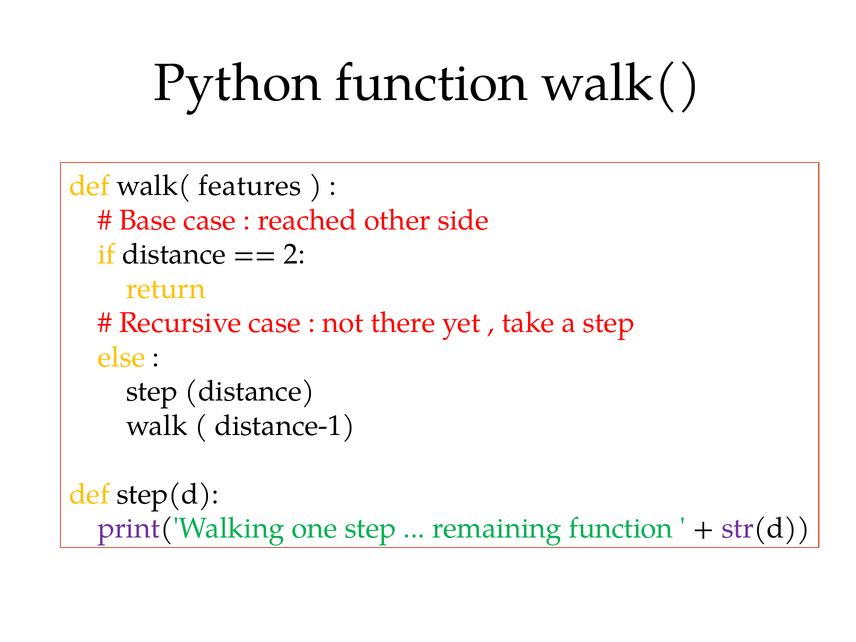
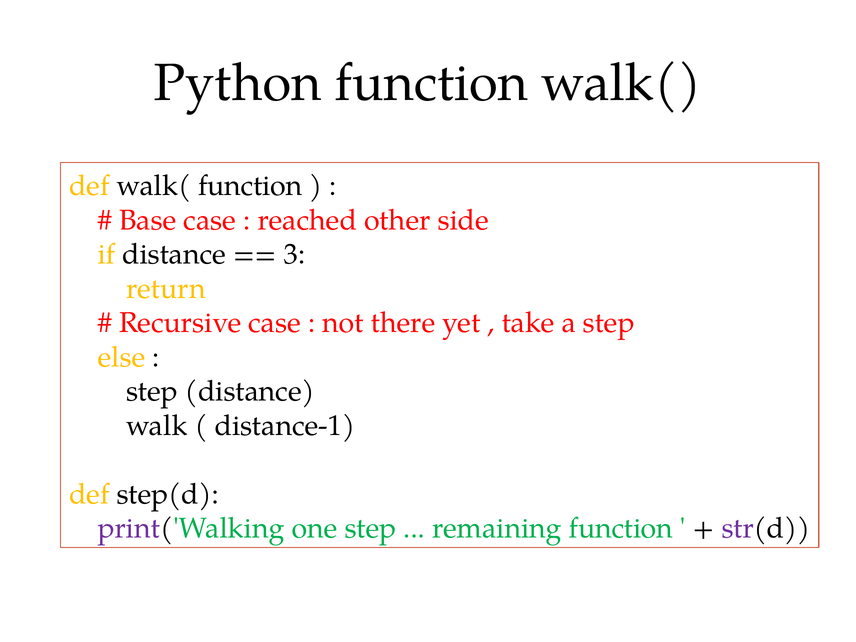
walk( features: features -> function (250, 186)
2: 2 -> 3 (294, 254)
